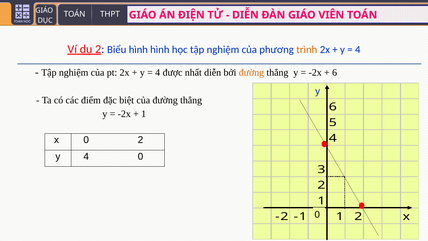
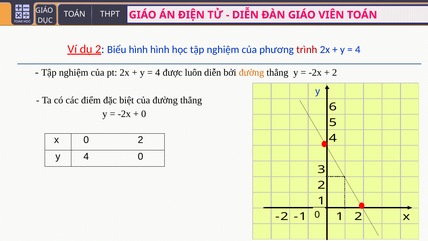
trình colour: orange -> red (307, 49)
nhất: nhất -> luôn (193, 72)
6: 6 -> 2 (335, 72)
1: 1 -> 0 (144, 114)
